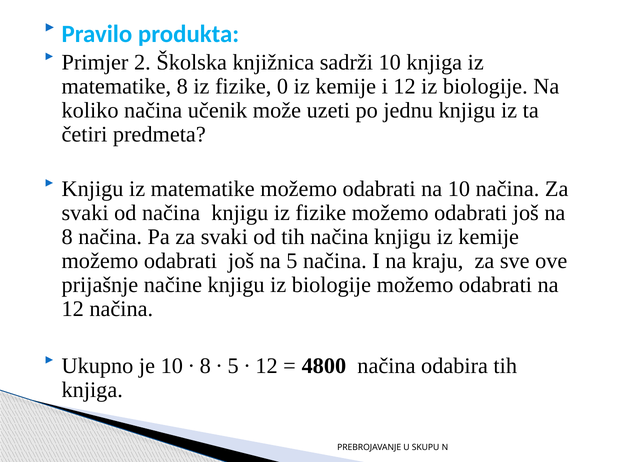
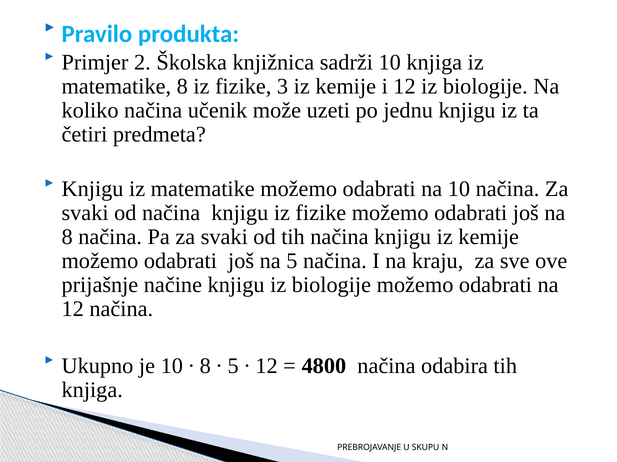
0: 0 -> 3 (283, 86)
